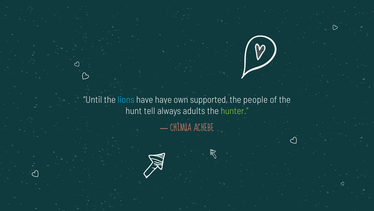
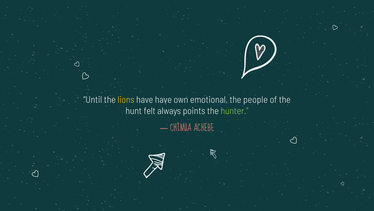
lions colour: light blue -> yellow (126, 100)
supported: supported -> emotional (209, 100)
tell: tell -> felt (150, 111)
adults: adults -> points (194, 111)
